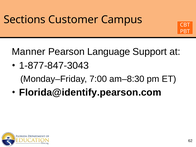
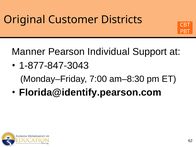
Sections: Sections -> Original (24, 20)
Campus: Campus -> Districts (122, 20)
Language: Language -> Individual (109, 52)
